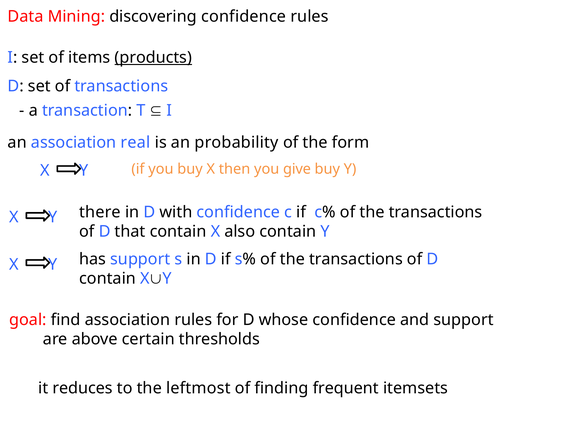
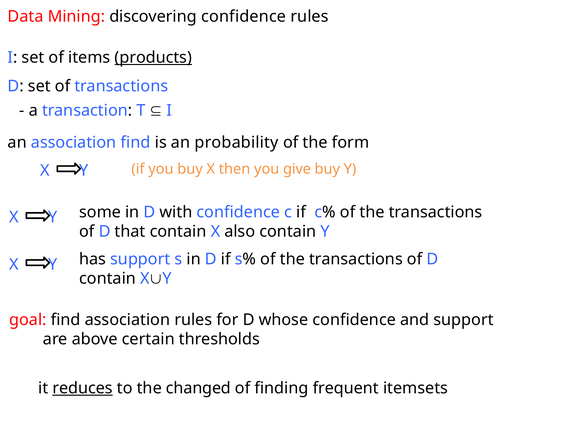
association real: real -> find (136, 143)
there: there -> some (100, 212)
reduces underline: none -> present (83, 388)
leftmost: leftmost -> changed (198, 388)
